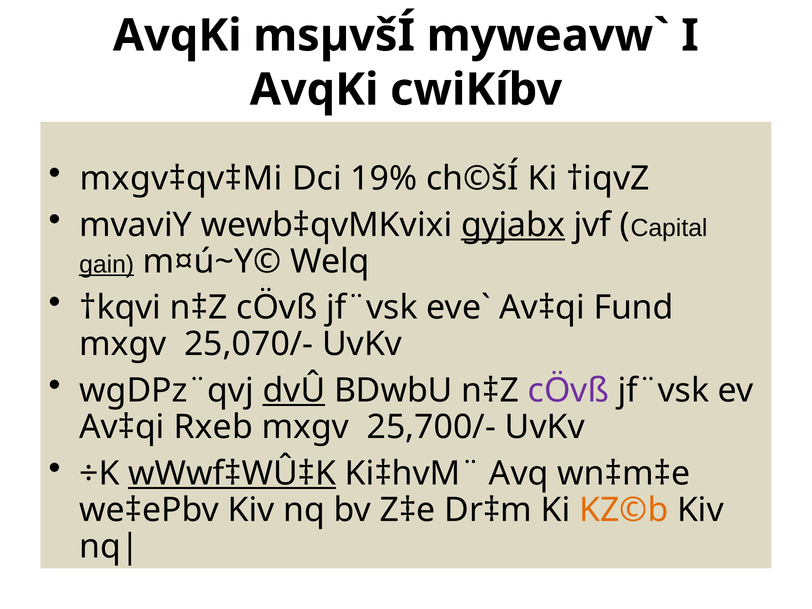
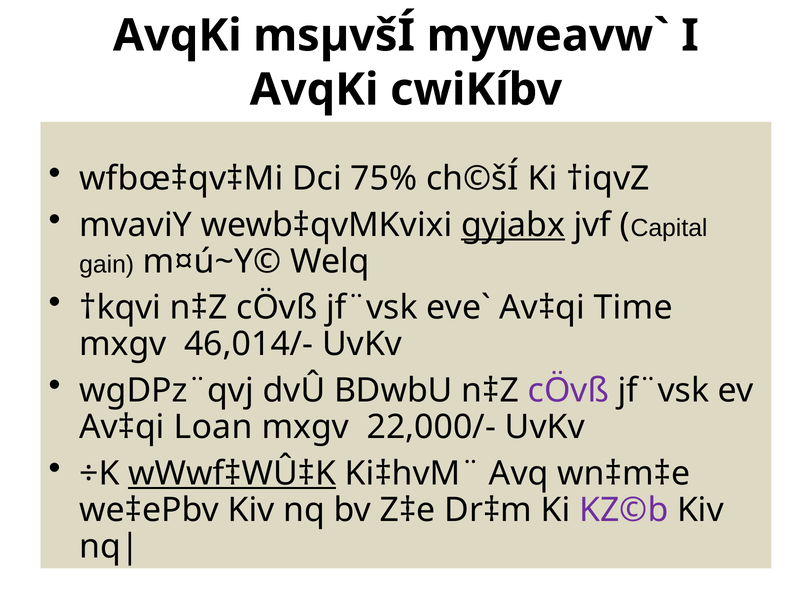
mxgv‡qv‡Mi: mxgv‡qv‡Mi -> wfbœ‡qv‡Mi (181, 179)
19%: 19% -> 75% (384, 179)
gain underline: present -> none (107, 264)
Fund: Fund -> Time (633, 308)
25,070/-: 25,070/- -> 46,014/- (249, 344)
dvÛ underline: present -> none (294, 391)
Rxeb: Rxeb -> Loan (213, 427)
25,700/-: 25,700/- -> 22,000/- (431, 427)
KZ©b colour: orange -> purple (624, 510)
